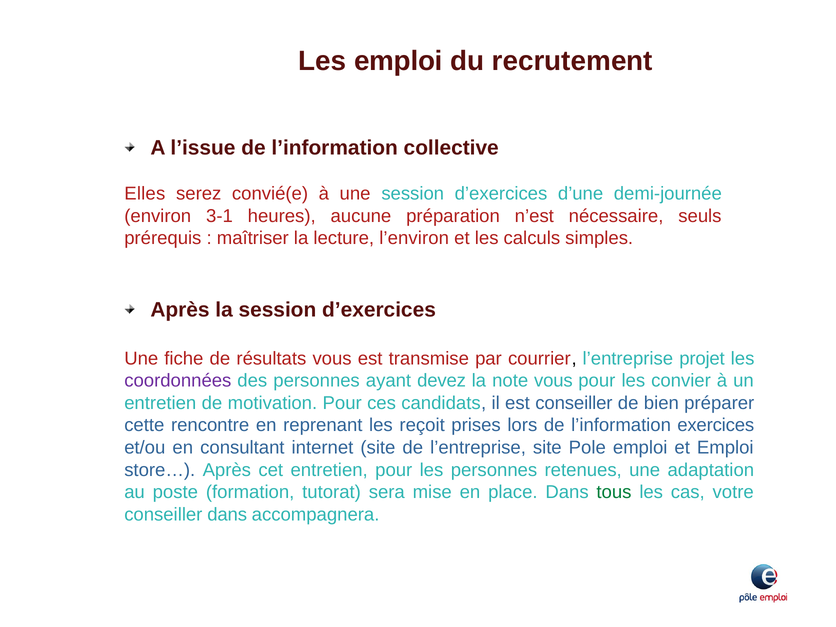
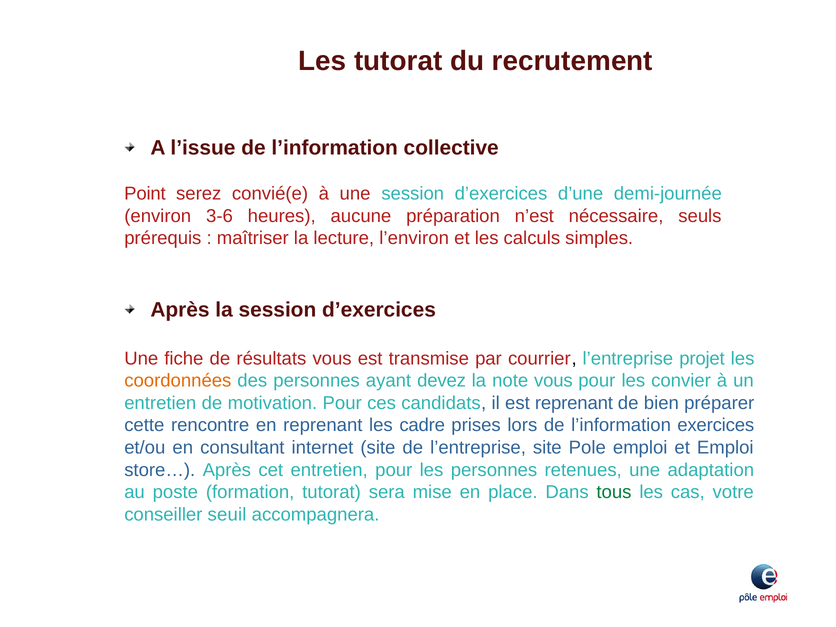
Les emploi: emploi -> tutorat (398, 61)
Elles: Elles -> Point (145, 194)
3-1: 3-1 -> 3-6 (219, 216)
coordonnées colour: purple -> orange (178, 381)
est conseiller: conseiller -> reprenant (574, 403)
reçoit: reçoit -> cadre (422, 425)
conseiller dans: dans -> seuil (227, 514)
